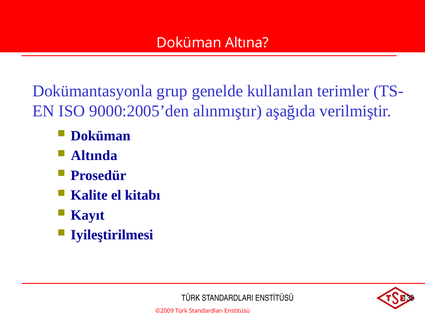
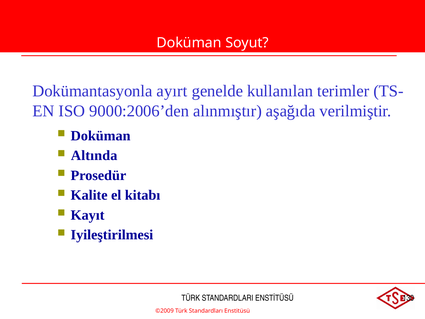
Altına: Altına -> Soyut (247, 43)
grup: grup -> ayırt (172, 91)
9000:2005’den: 9000:2005’den -> 9000:2006’den (139, 111)
